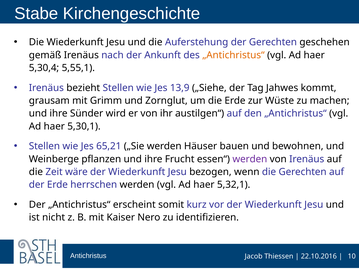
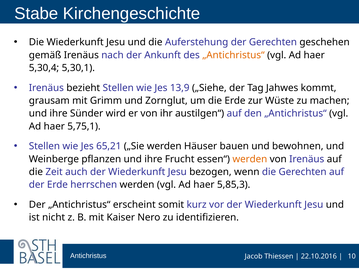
5,55,1: 5,55,1 -> 5,30,1 (78, 68)
5,30,1: 5,30,1 -> 5,75,1 (84, 126)
werden colour: purple -> orange (250, 159)
wäre: wäre -> auch (76, 172)
5,32,1: 5,32,1 -> 5,85,3 (234, 185)
